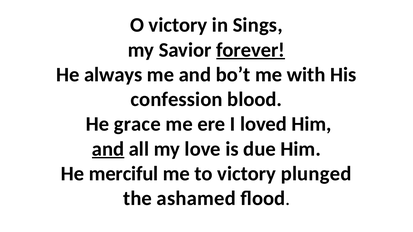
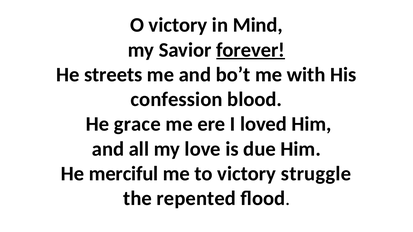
Sings: Sings -> Mind (258, 25)
always: always -> streets (113, 75)
and underline: present -> none (108, 149)
plunged: plunged -> struggle (316, 174)
ashamed: ashamed -> repented (196, 199)
